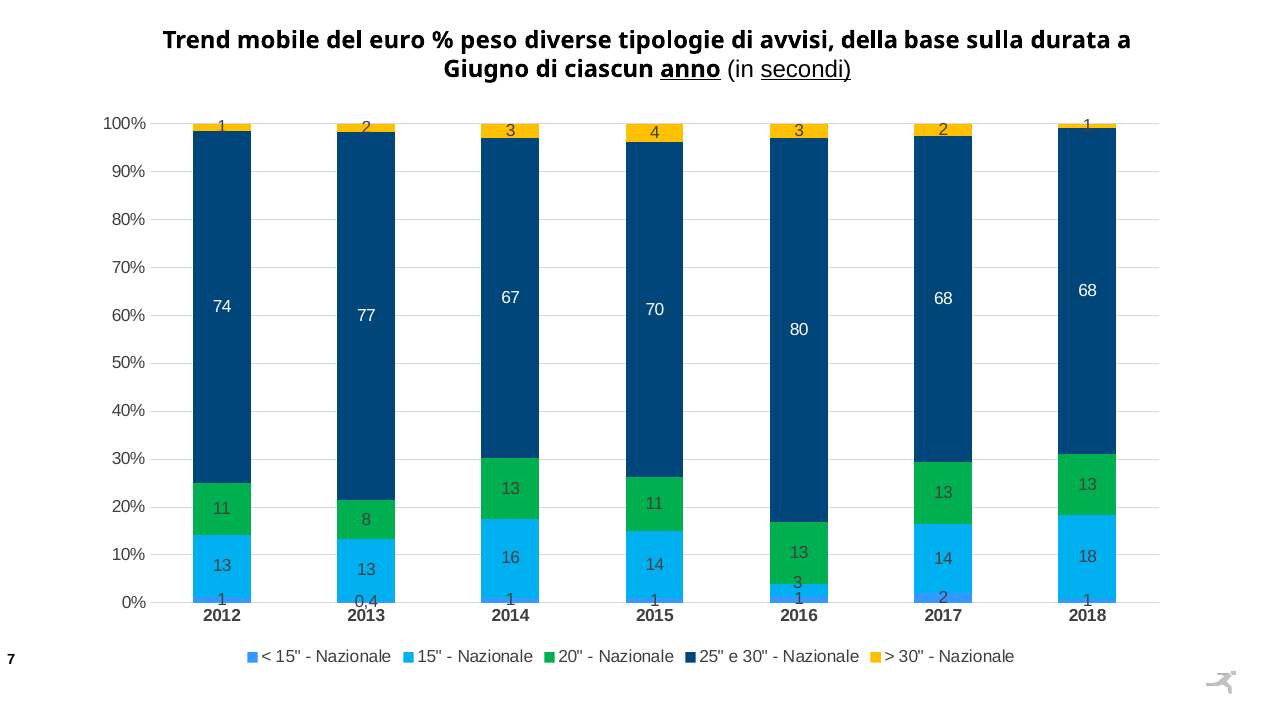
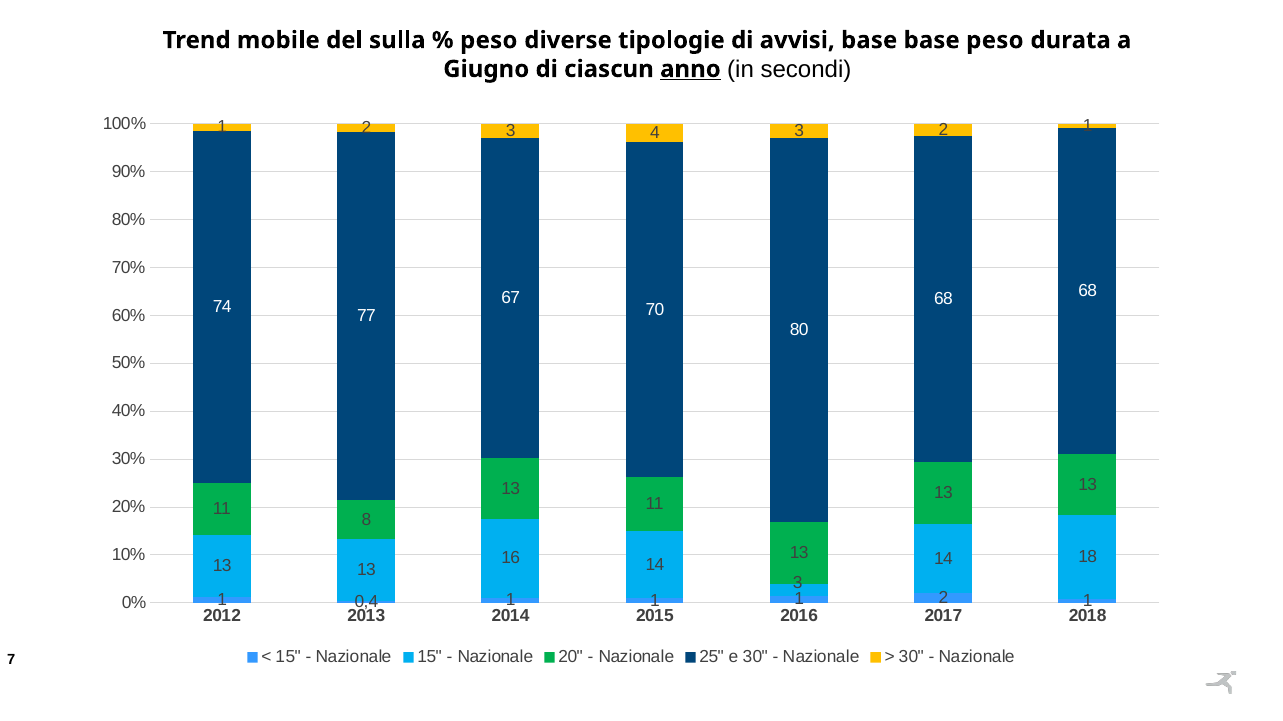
euro: euro -> sulla (397, 40)
avvisi della: della -> base (869, 40)
base sulla: sulla -> peso (995, 40)
secondi underline: present -> none (806, 69)
